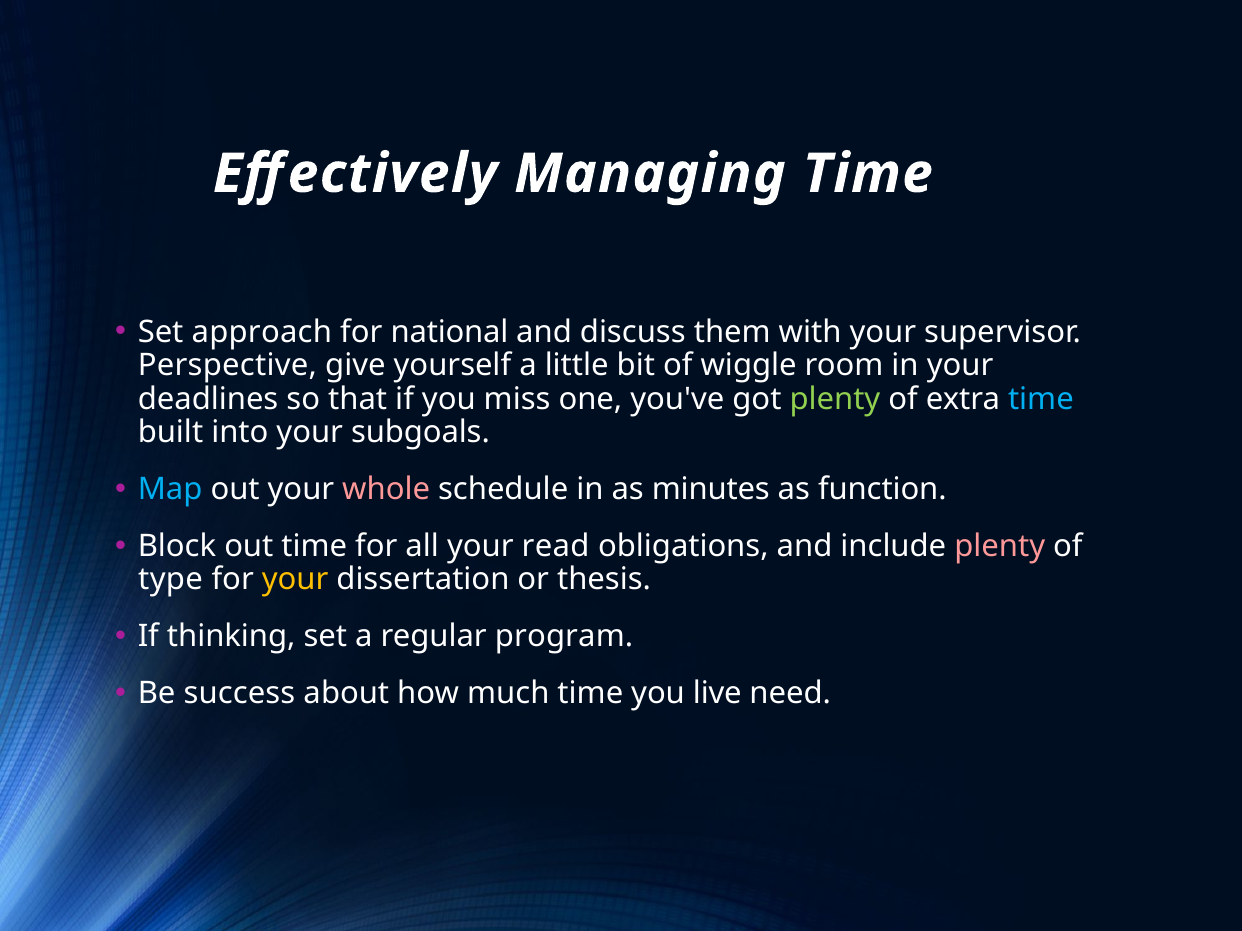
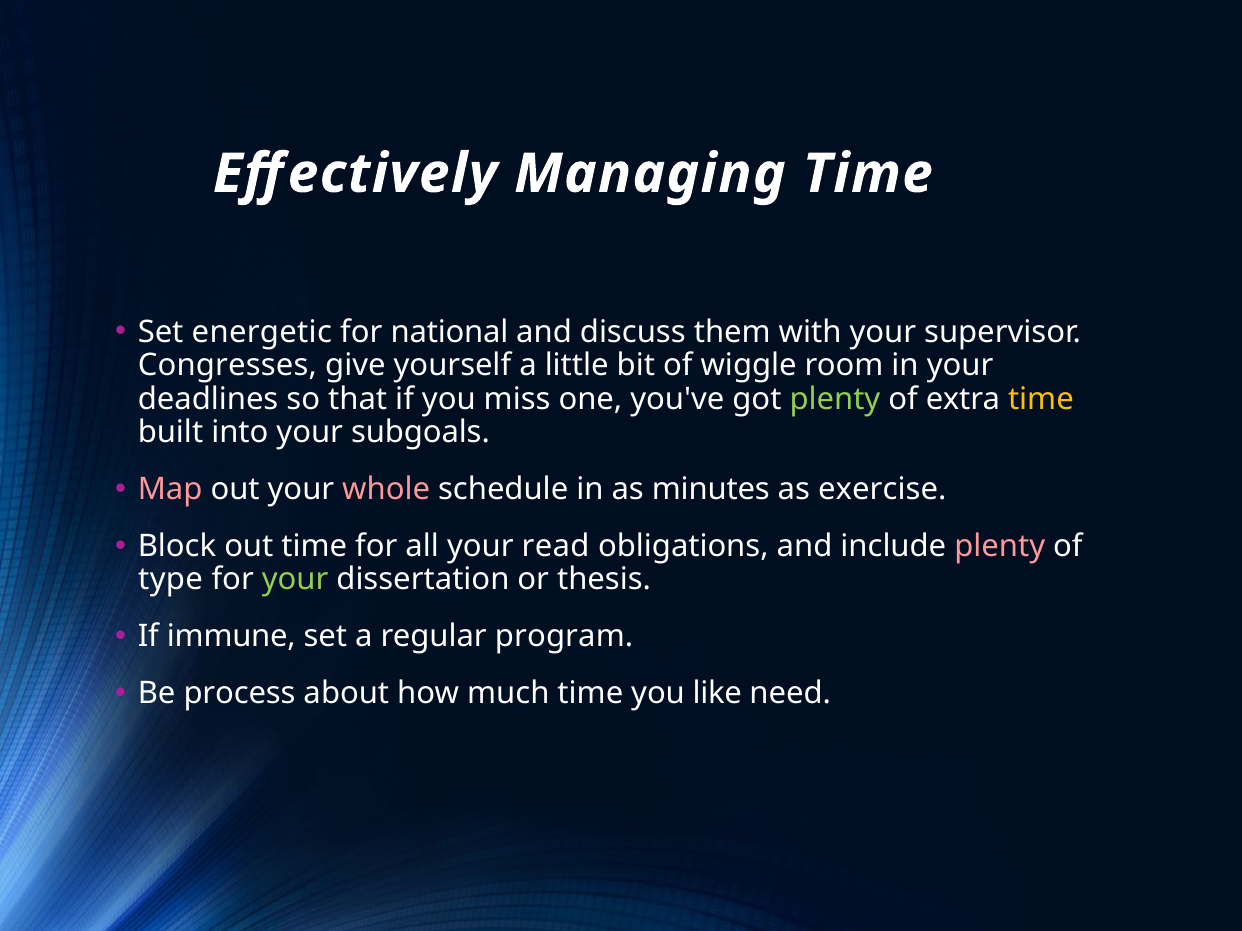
approach: approach -> energetic (262, 332)
Perspective: Perspective -> Congresses (227, 366)
time colour: light blue -> yellow (1041, 399)
Map colour: light blue -> pink (170, 490)
function: function -> exercise (882, 490)
your colour: yellow -> light green (295, 580)
thinking: thinking -> immune (231, 637)
success: success -> process (240, 694)
live: live -> like (717, 694)
